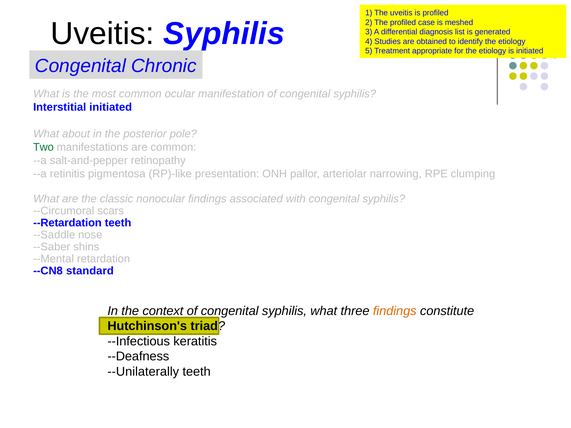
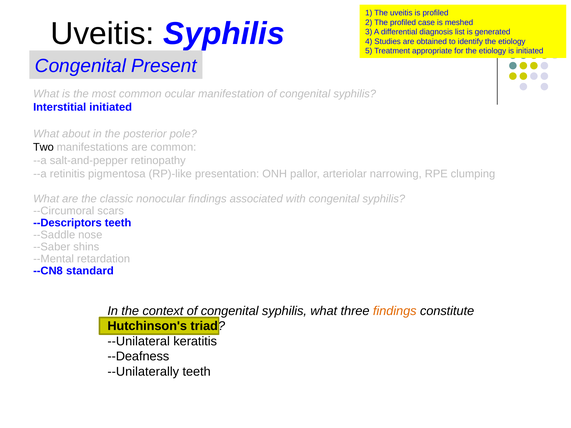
Chronic: Chronic -> Present (164, 66)
Two colour: green -> black (43, 147)
--Retardation: --Retardation -> --Descriptors (67, 223)
--Infectious: --Infectious -> --Unilateral (139, 341)
